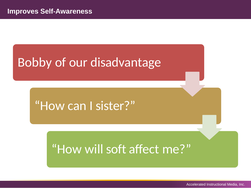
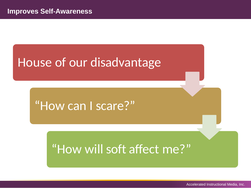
Bobby: Bobby -> House (35, 62)
sister: sister -> scare (116, 106)
